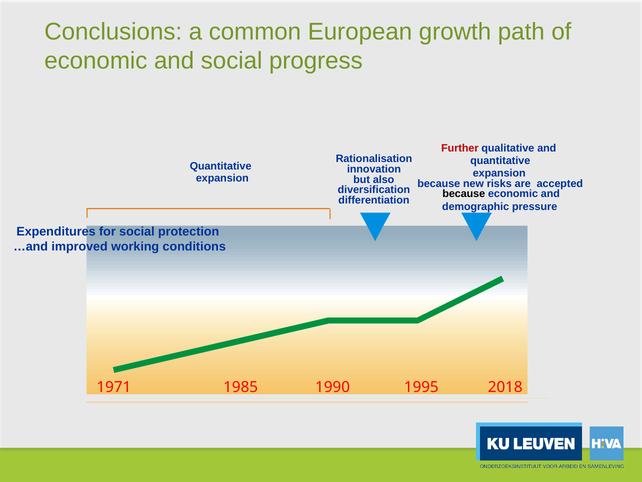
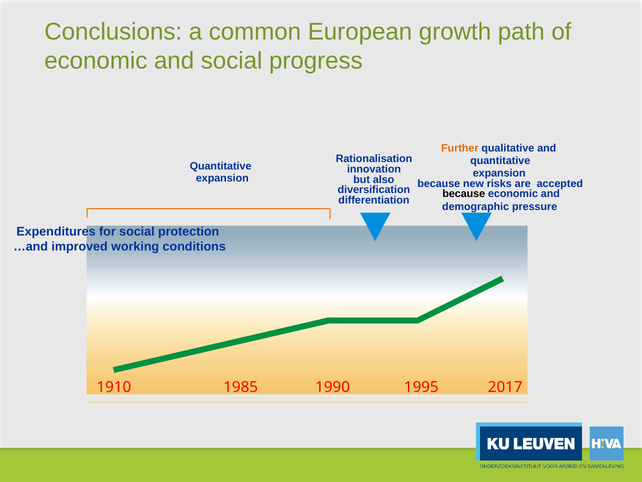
Further colour: red -> orange (460, 148)
1971: 1971 -> 1910 (114, 387)
2018: 2018 -> 2017 (505, 387)
